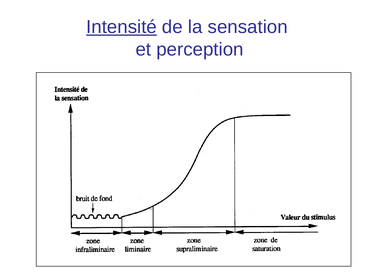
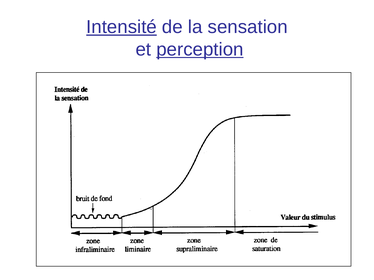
perception underline: none -> present (200, 50)
